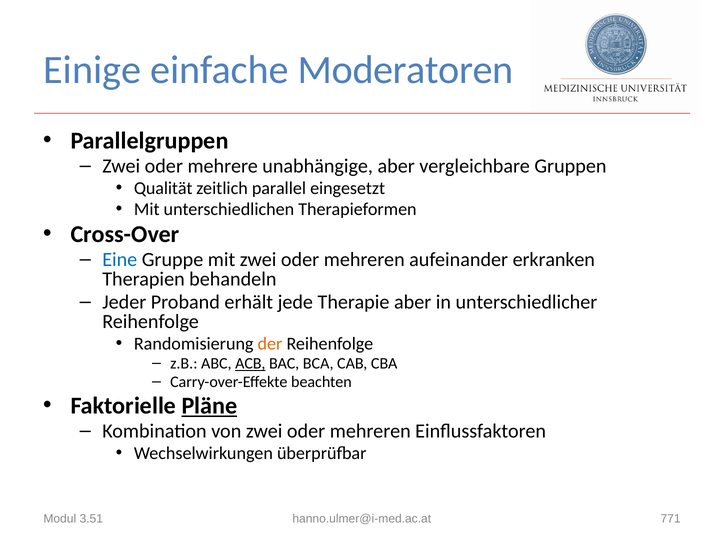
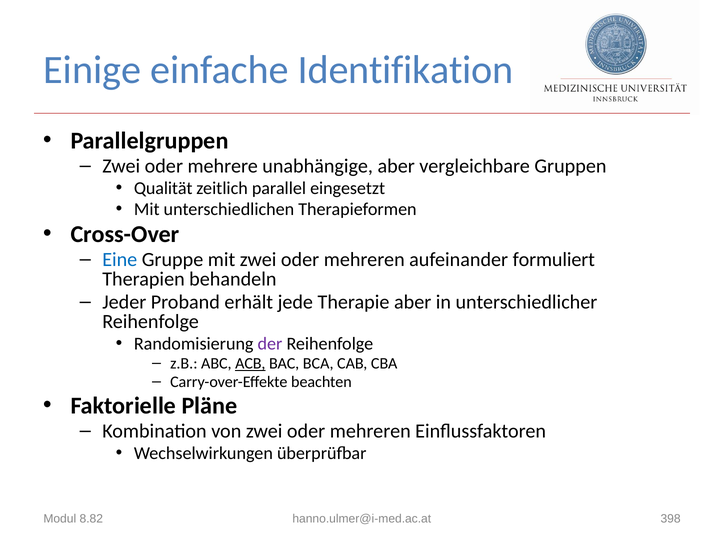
Moderatoren: Moderatoren -> Identifikation (406, 70)
erkranken: erkranken -> formuliert (554, 260)
der colour: orange -> purple (270, 344)
Pläne underline: present -> none (209, 406)
3.51: 3.51 -> 8.82 (91, 519)
771: 771 -> 398 (671, 519)
